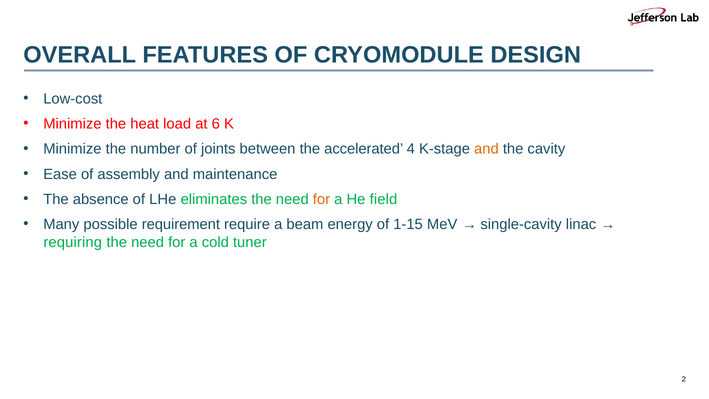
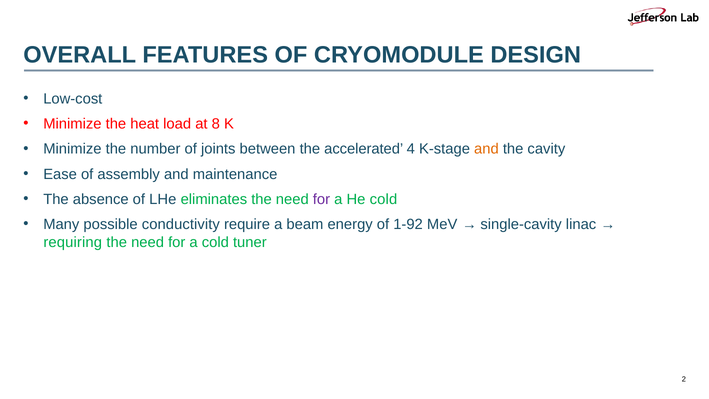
6: 6 -> 8 (216, 124)
for colour: orange -> purple (321, 199)
He field: field -> cold (383, 199)
requirement: requirement -> conductivity (181, 224)
1-15: 1-15 -> 1-92 (408, 224)
